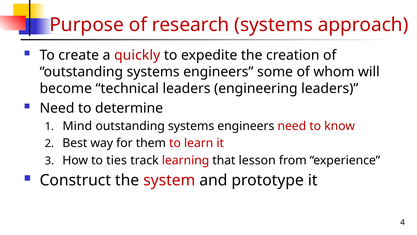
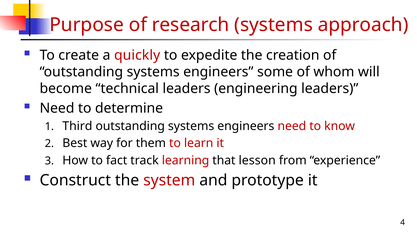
Mind: Mind -> Third (77, 126)
ties: ties -> fact (117, 160)
